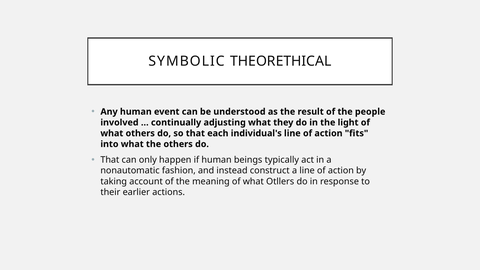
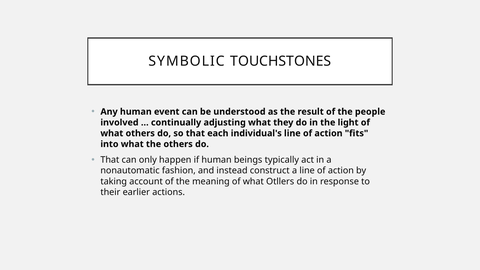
THEORETHICAL: THEORETHICAL -> TOUCHSTONES (281, 61)
